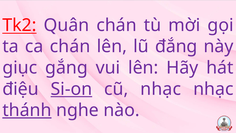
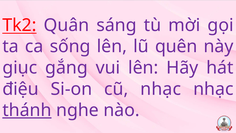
Quân chán: chán -> sáng (117, 25)
ca chán: chán -> sống (70, 46)
đắng: đắng -> quên (176, 46)
Si-on underline: present -> none (71, 89)
